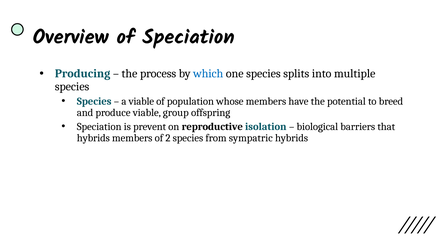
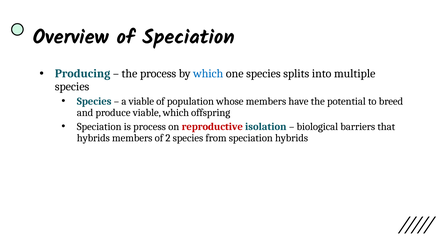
viable group: group -> which (176, 113)
is prevent: prevent -> process (150, 127)
reproductive colour: black -> red (212, 127)
from sympatric: sympatric -> speciation (251, 138)
